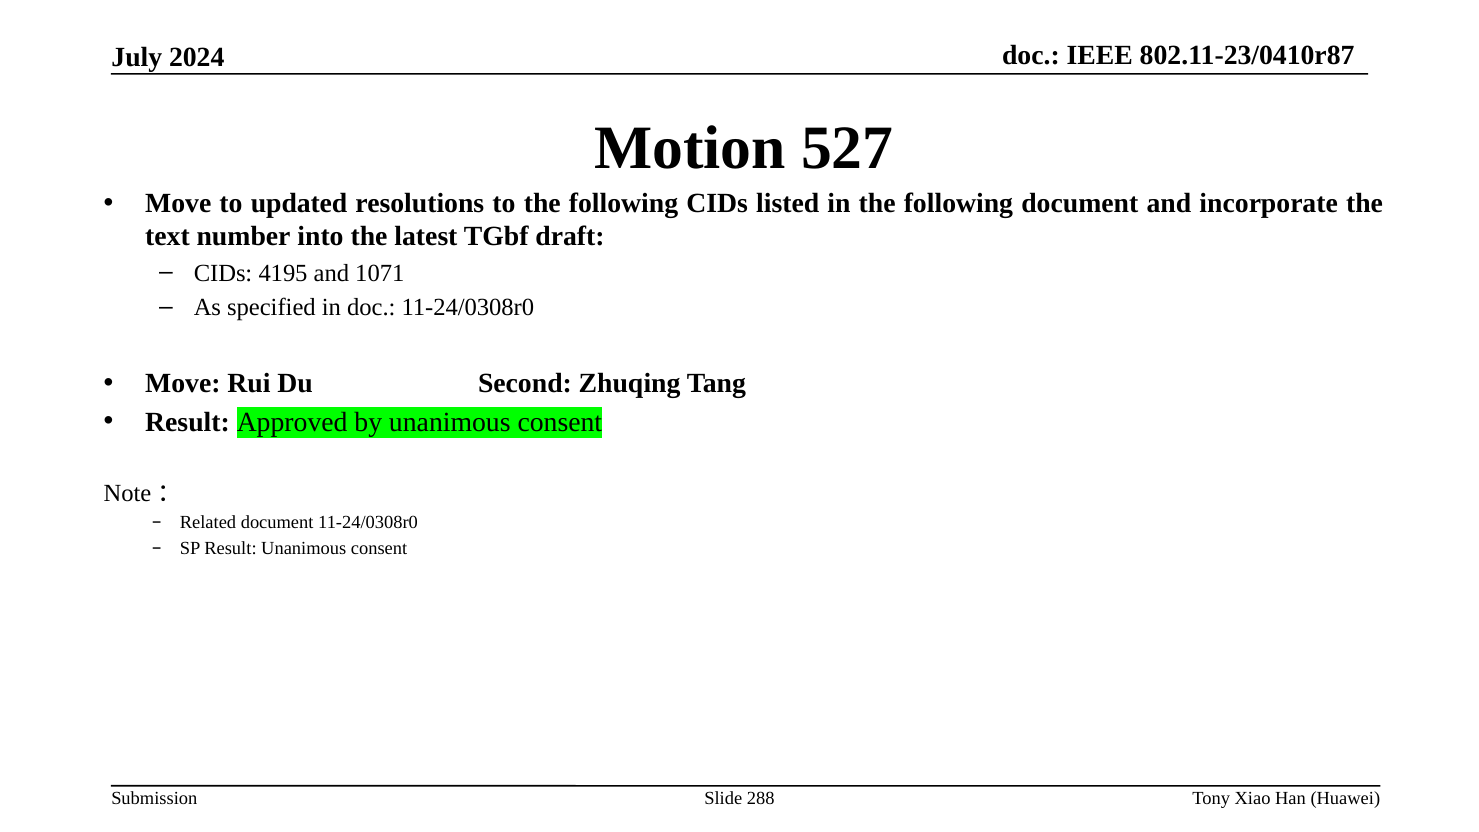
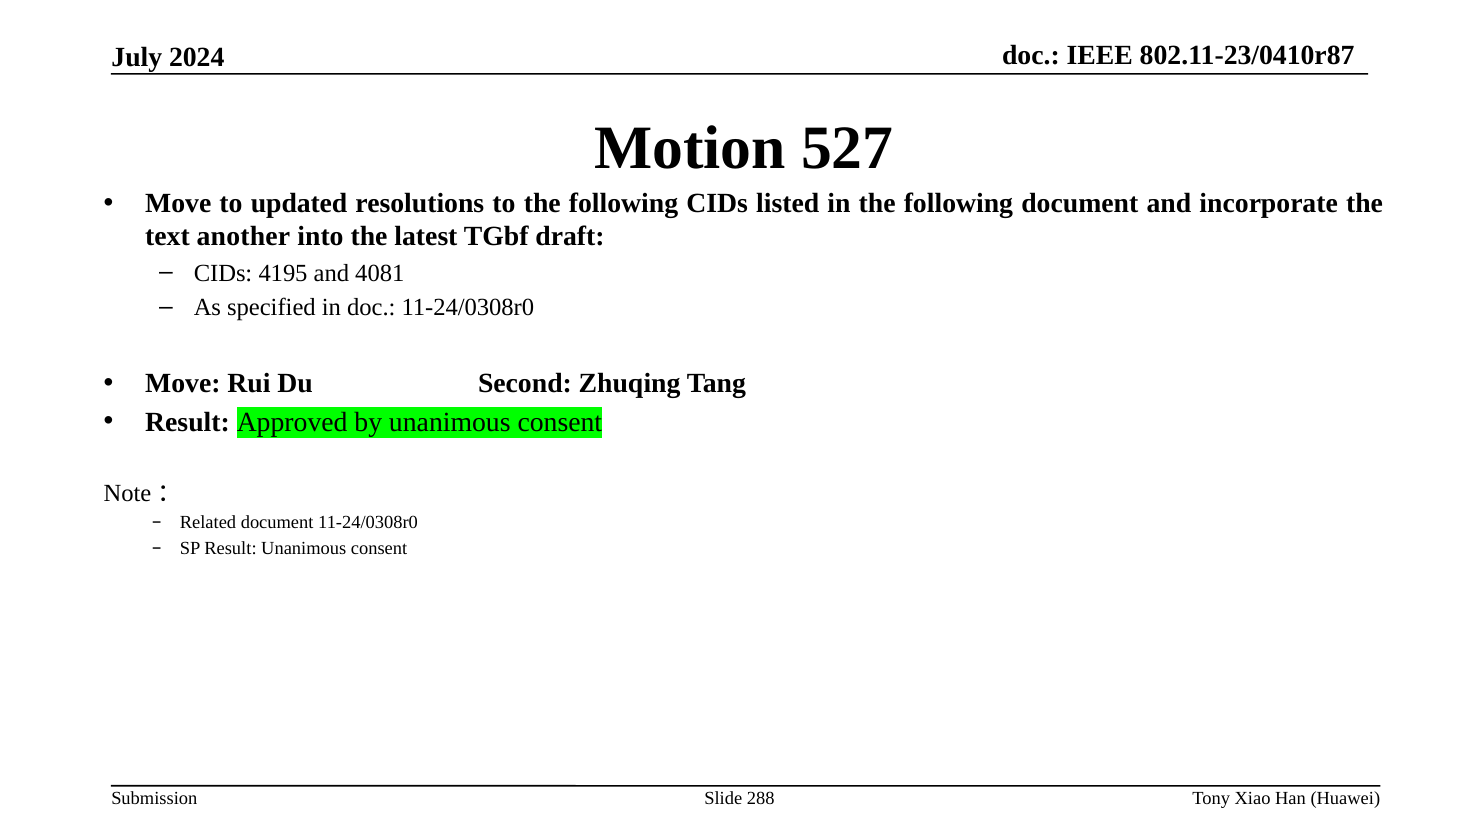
number: number -> another (243, 237)
1071: 1071 -> 4081 (380, 273)
